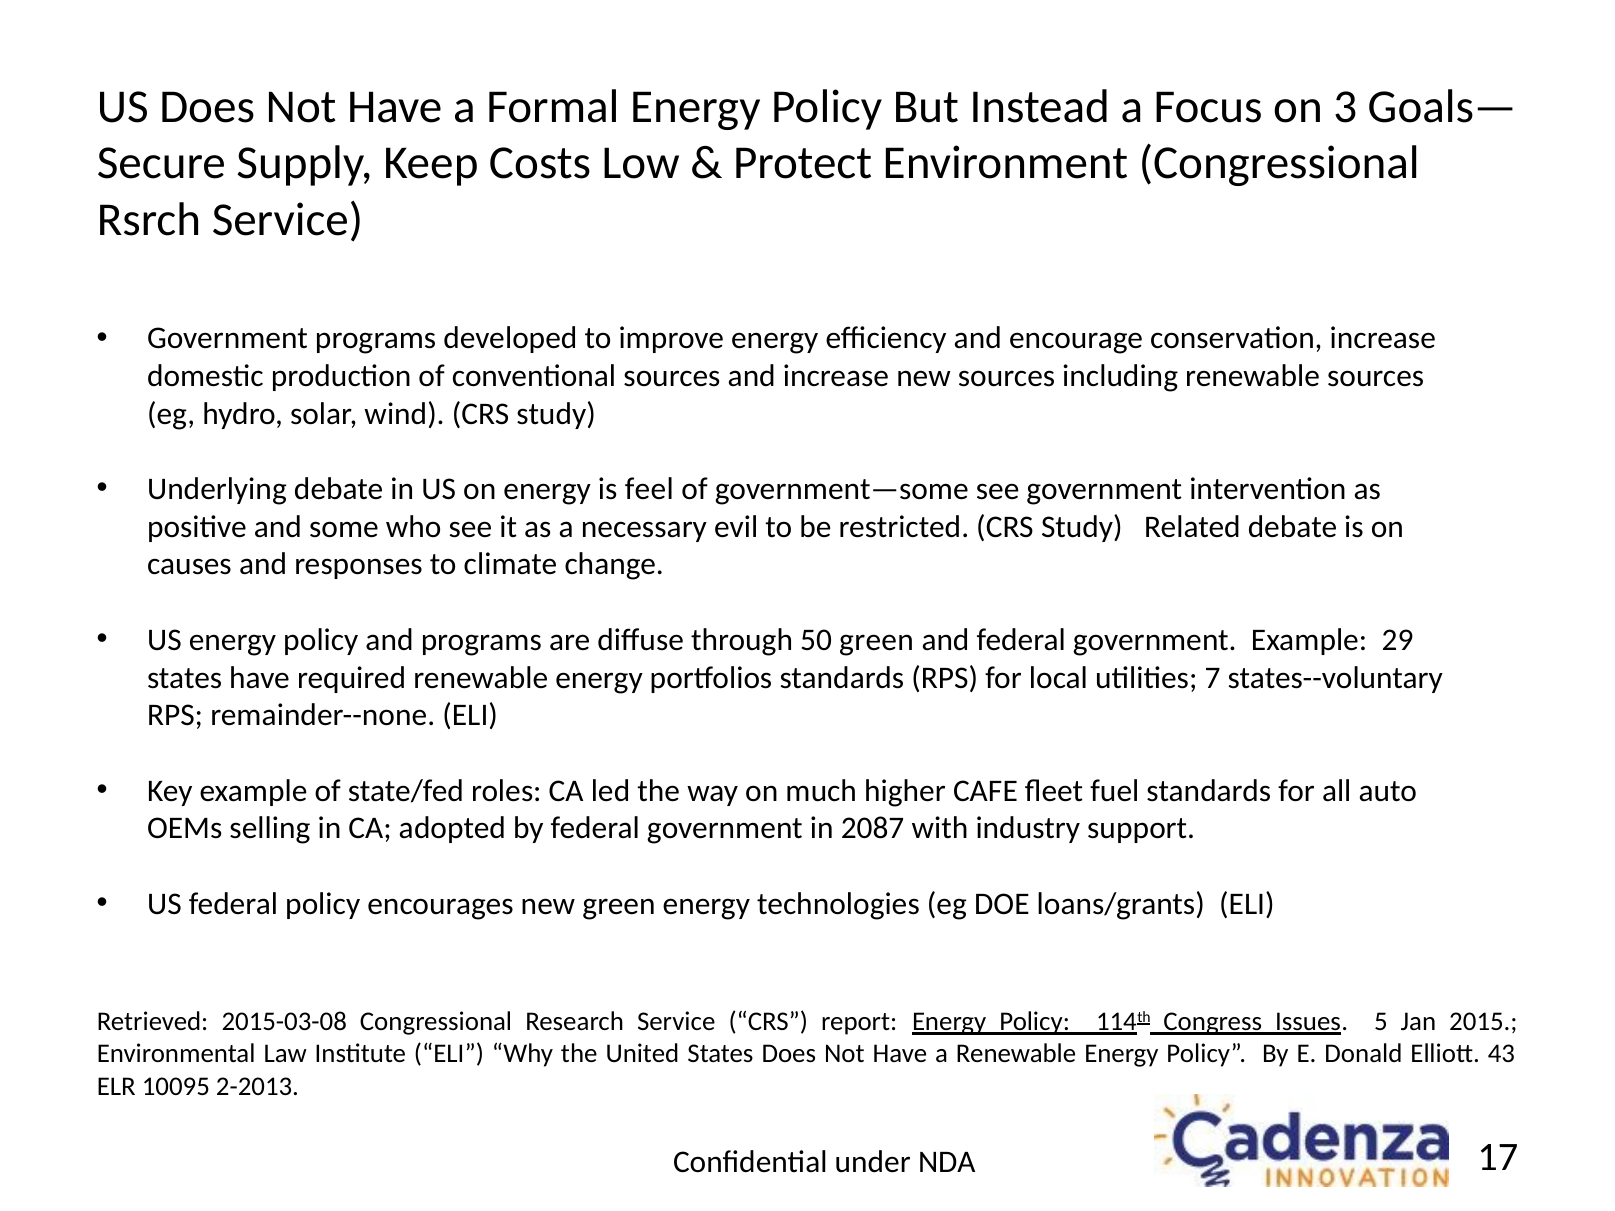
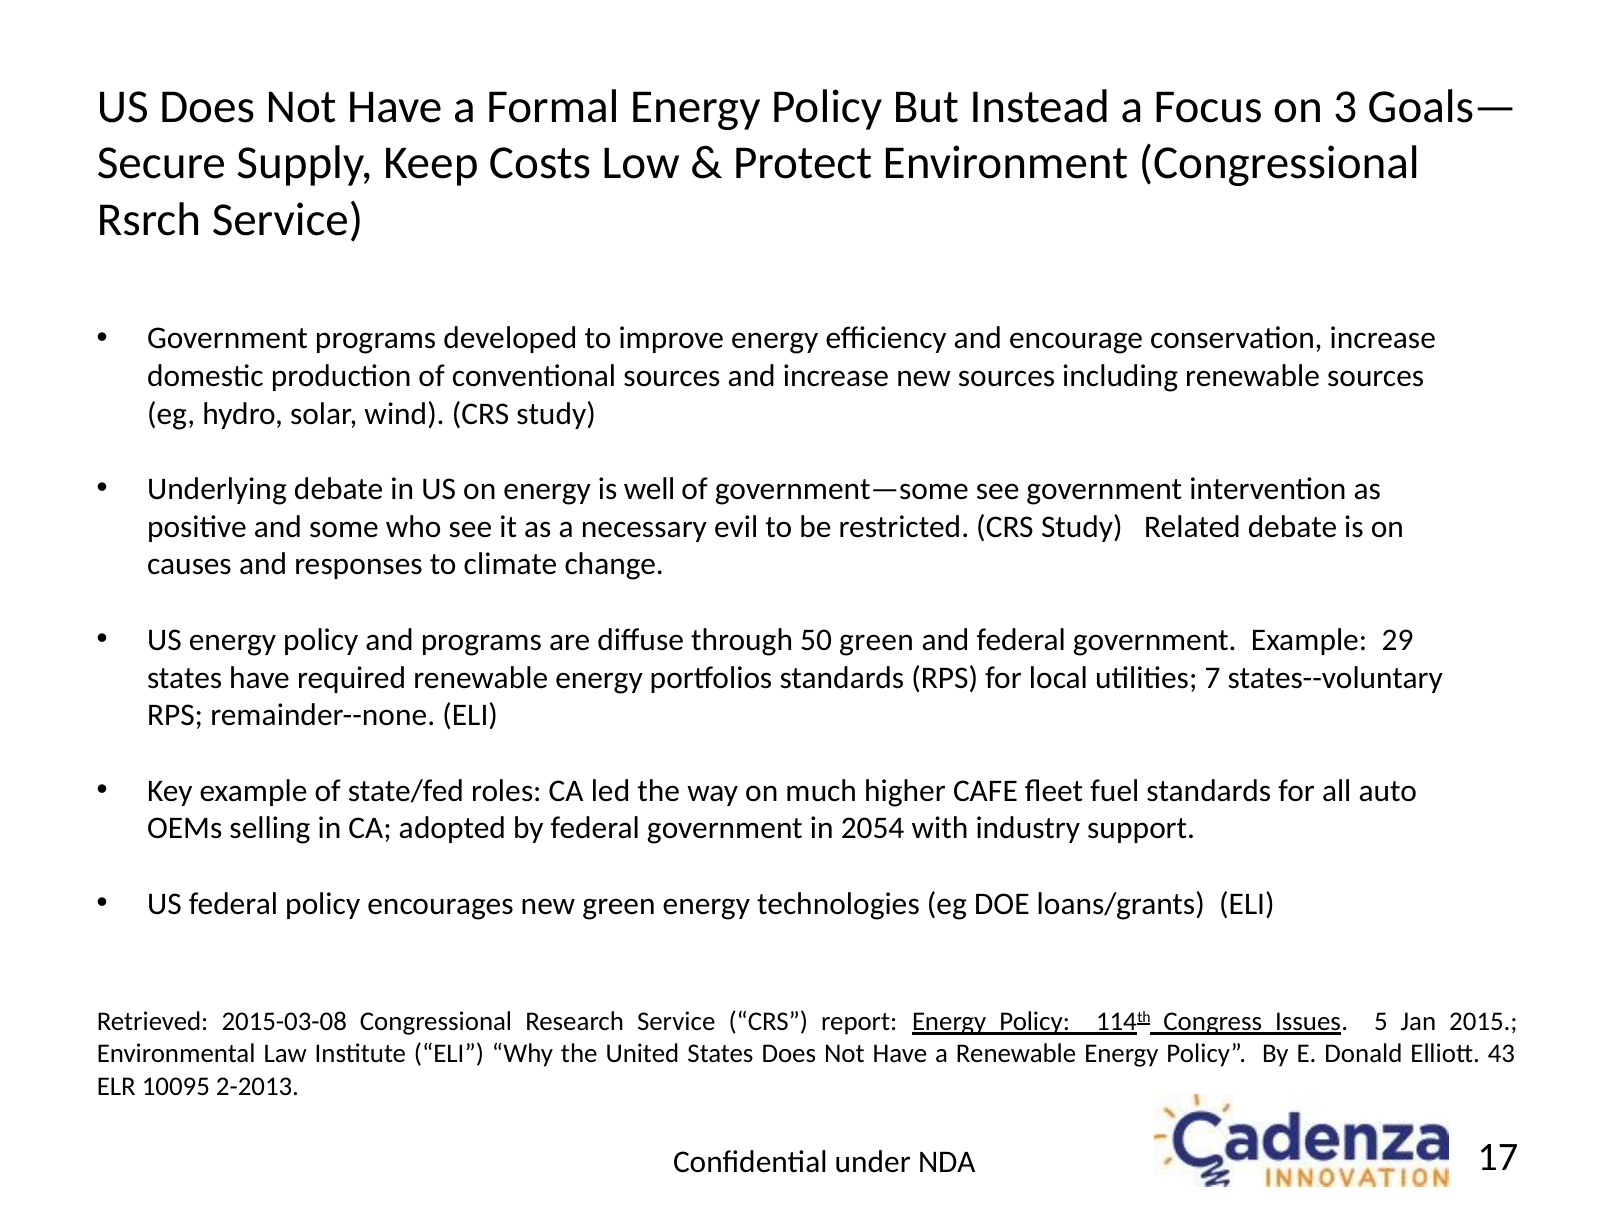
feel: feel -> well (650, 489)
2087: 2087 -> 2054 (873, 829)
